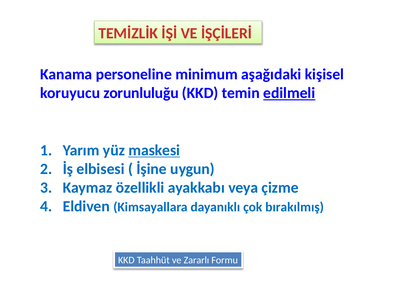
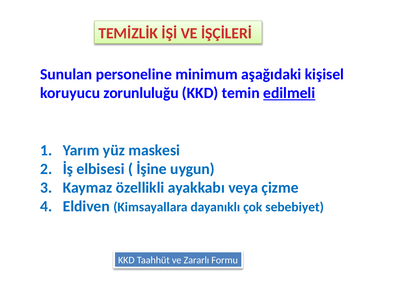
Kanama: Kanama -> Sunulan (66, 74)
maskesi underline: present -> none (154, 150)
bırakılmış: bırakılmış -> sebebiyet (295, 207)
